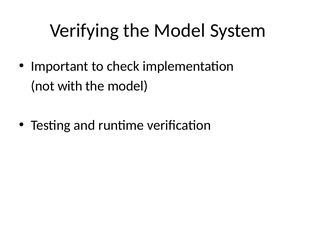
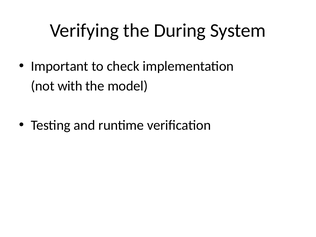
Verifying the Model: Model -> During (180, 31)
